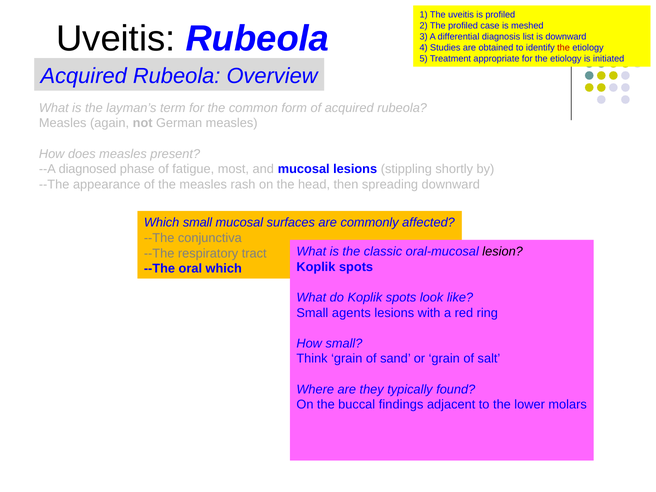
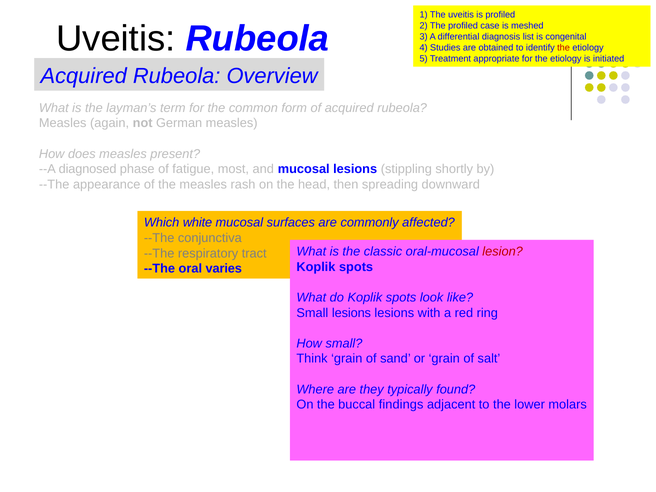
is downward: downward -> congenital (566, 37)
Which small: small -> white (198, 223)
lesion colour: black -> red (503, 252)
oral which: which -> varies (224, 269)
Small agents: agents -> lesions (351, 313)
